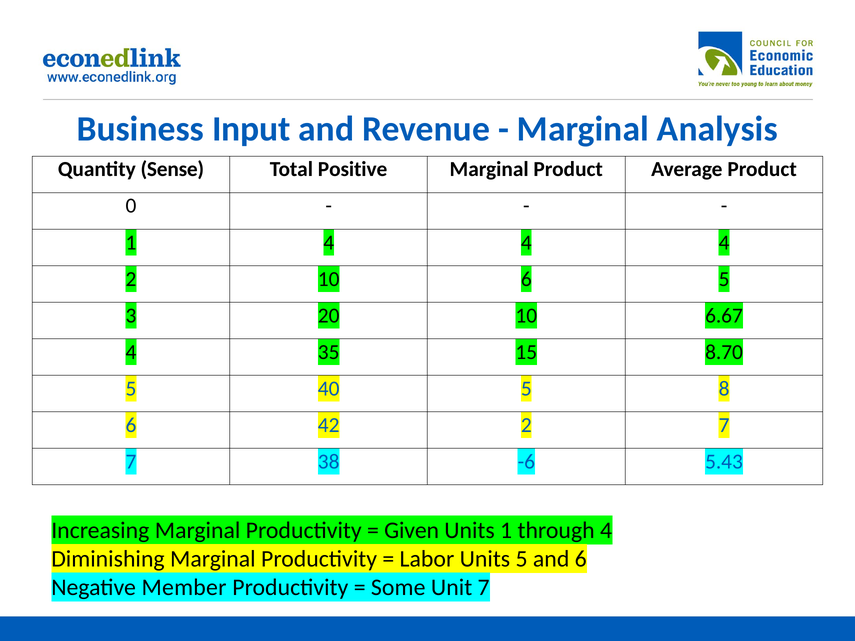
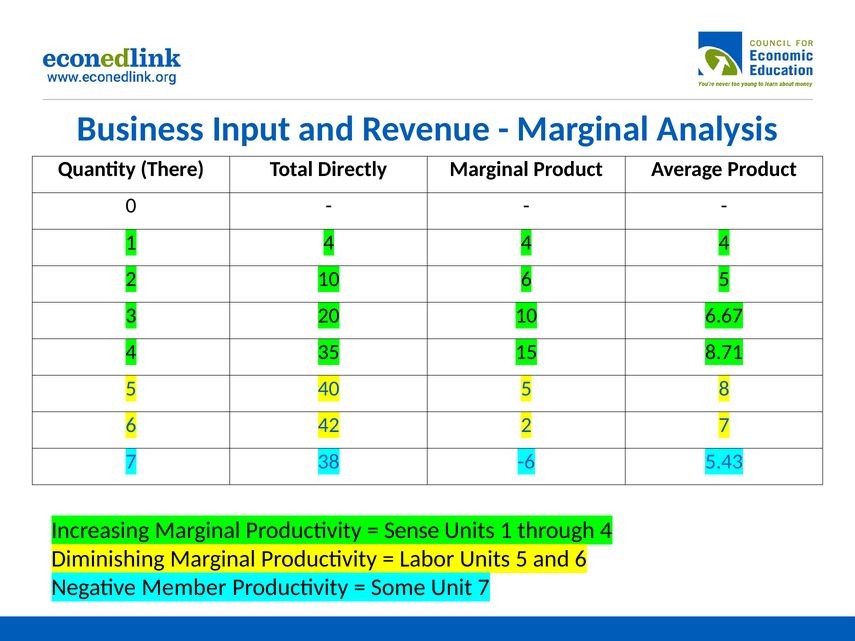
Sense: Sense -> There (172, 169)
Positive: Positive -> Directly (352, 169)
8.70: 8.70 -> 8.71 (724, 352)
Given: Given -> Sense (412, 530)
